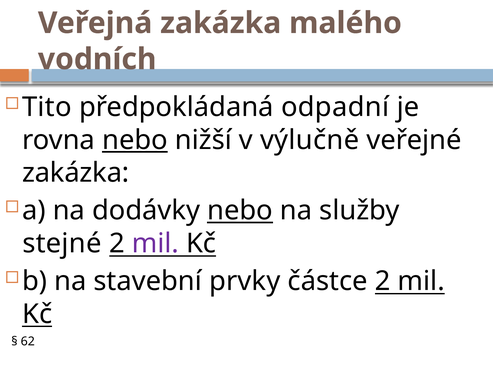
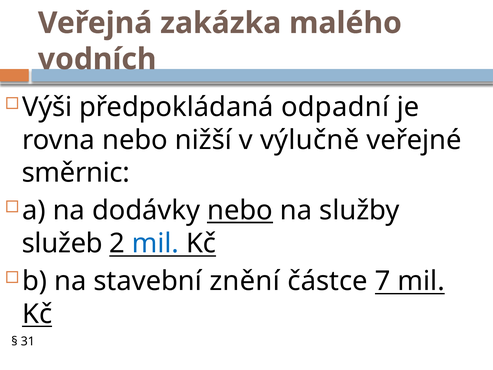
Tito: Tito -> Výši (47, 107)
nebo underline: present -> none (135, 140)
zakázka: zakázka -> směrnic (76, 173)
stejné: stejné -> služeb (62, 243)
mil colour: purple -> blue (155, 243)
prvky: prvky -> znění (245, 281)
částce 2: 2 -> 7 (383, 281)
62: 62 -> 31 (28, 341)
